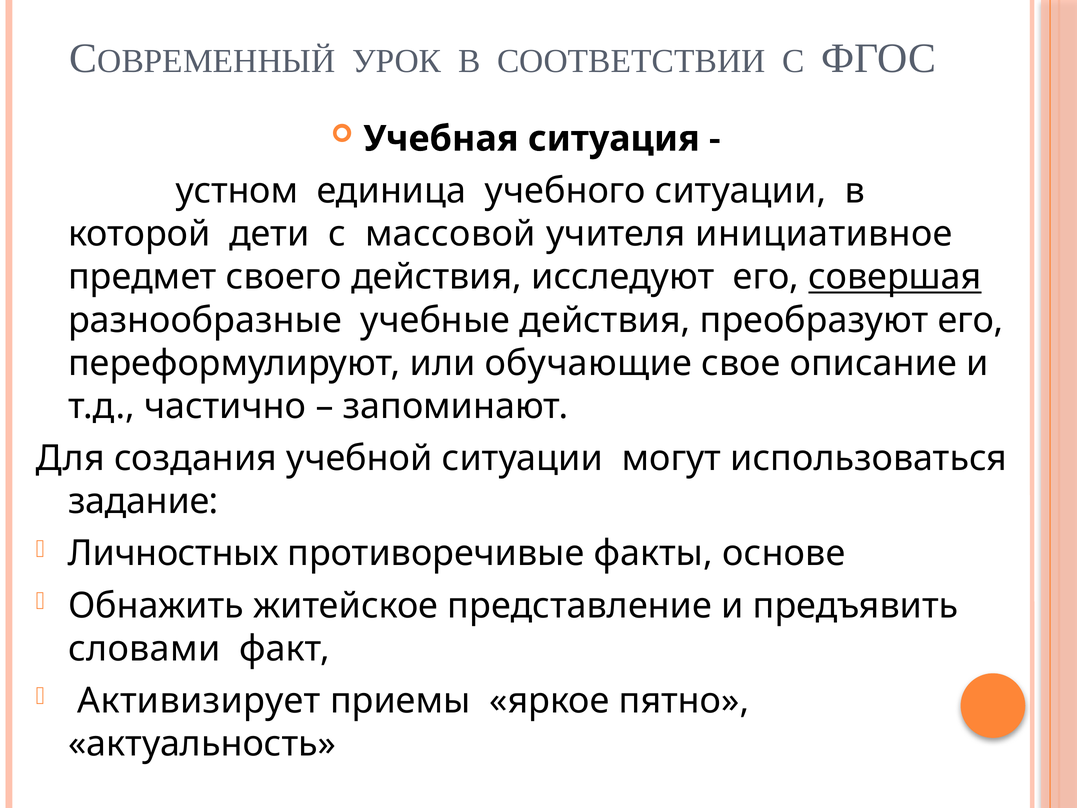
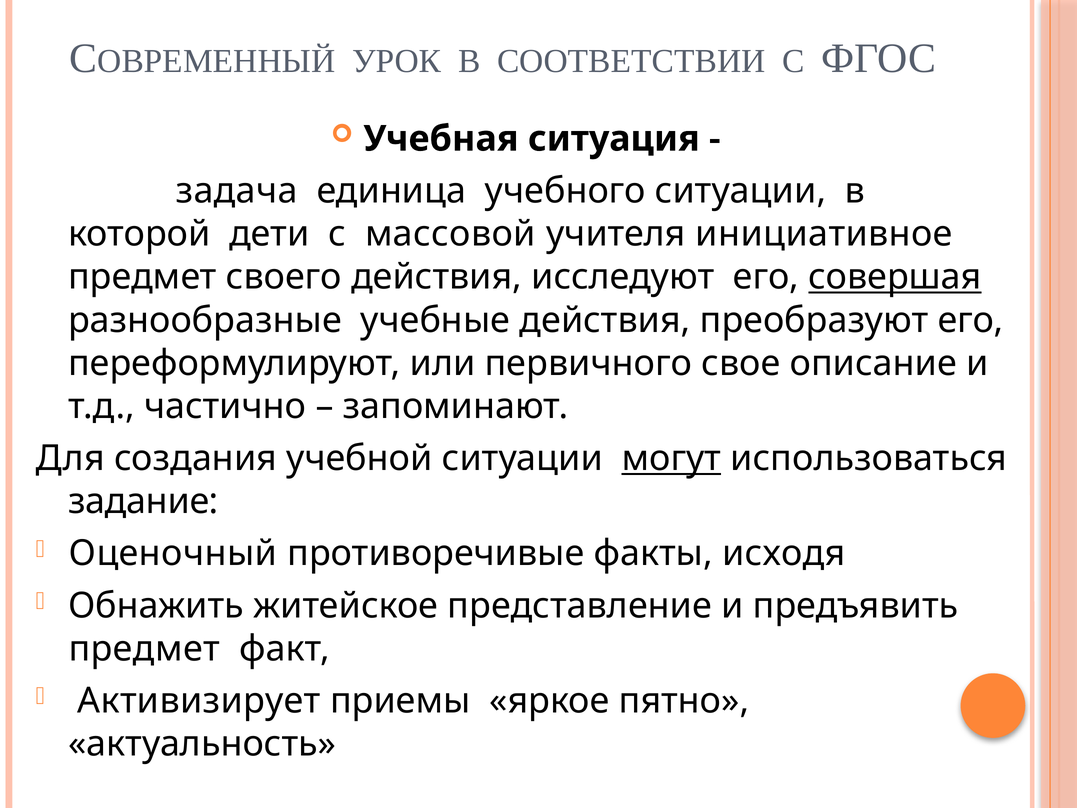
устном: устном -> задача (237, 191)
обучающие: обучающие -> первичного (588, 363)
могут underline: none -> present (671, 458)
Личностных: Личностных -> Оценочный (173, 553)
основе: основе -> исходя (784, 553)
словами: словами -> предмет (144, 649)
